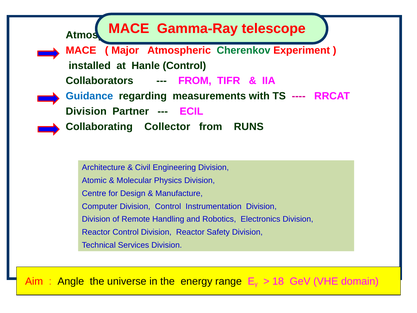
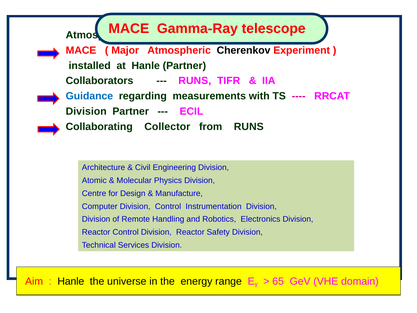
Cherenkov colour: green -> black (244, 50)
Hanle Control: Control -> Partner (184, 66)
FROM: FROM -> RUNS (195, 81)
Angle: Angle -> Hanle (71, 281)
18: 18 -> 65 (278, 281)
